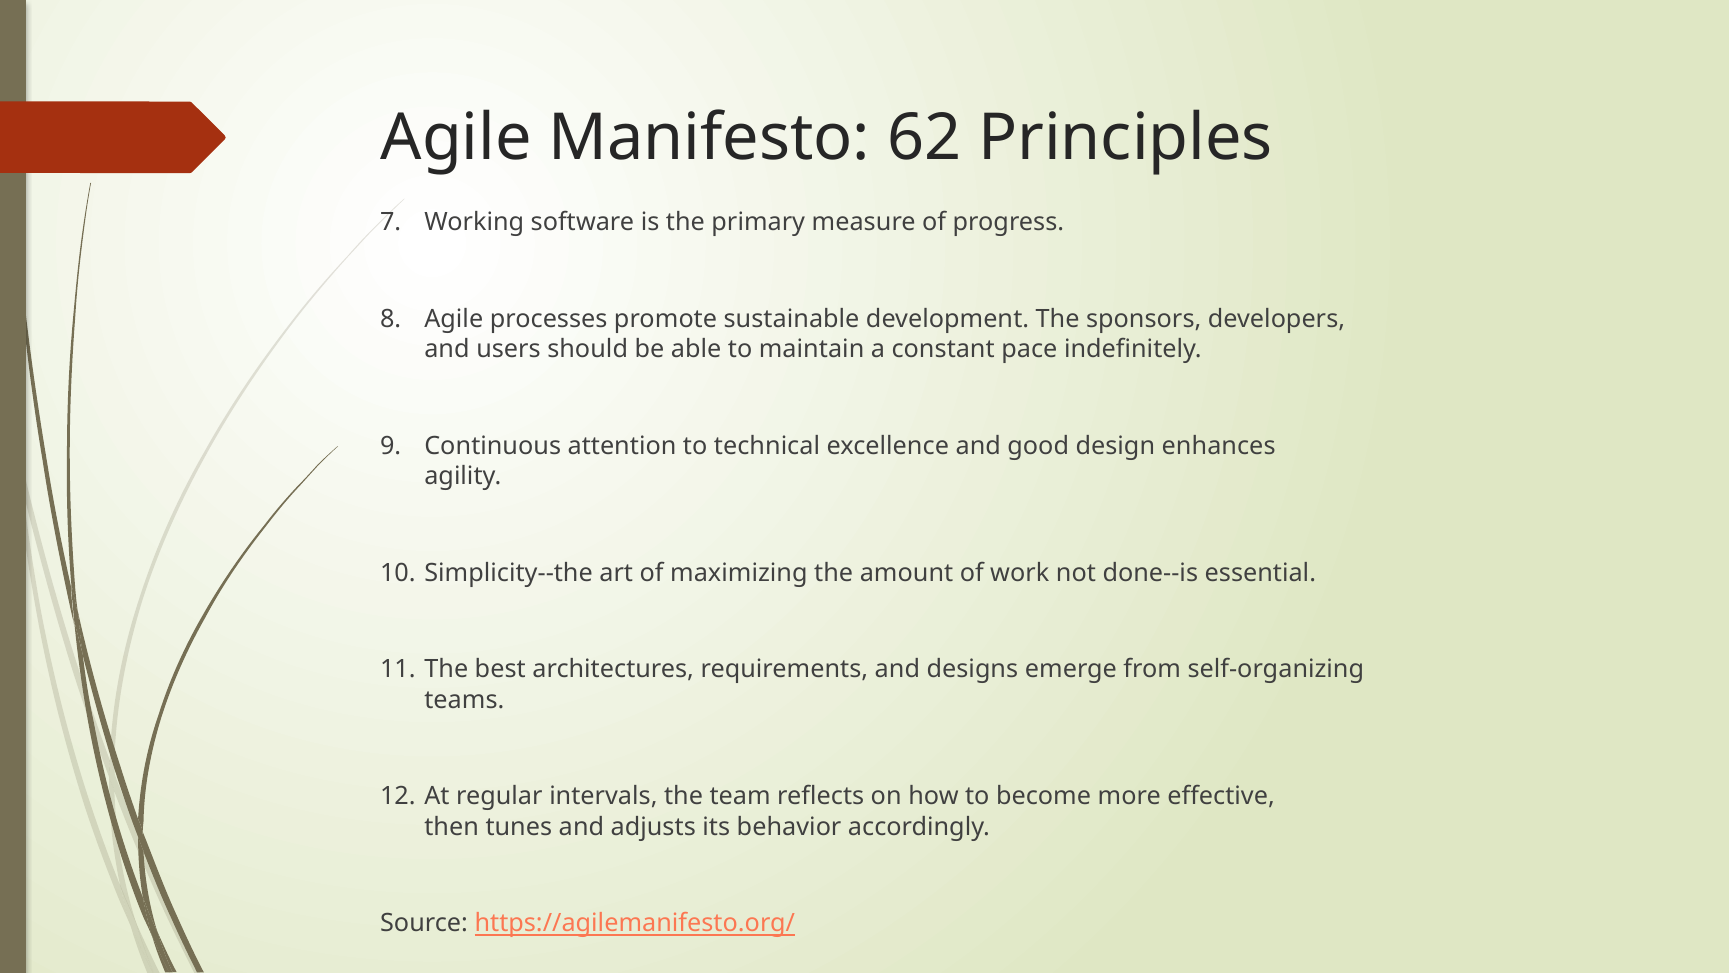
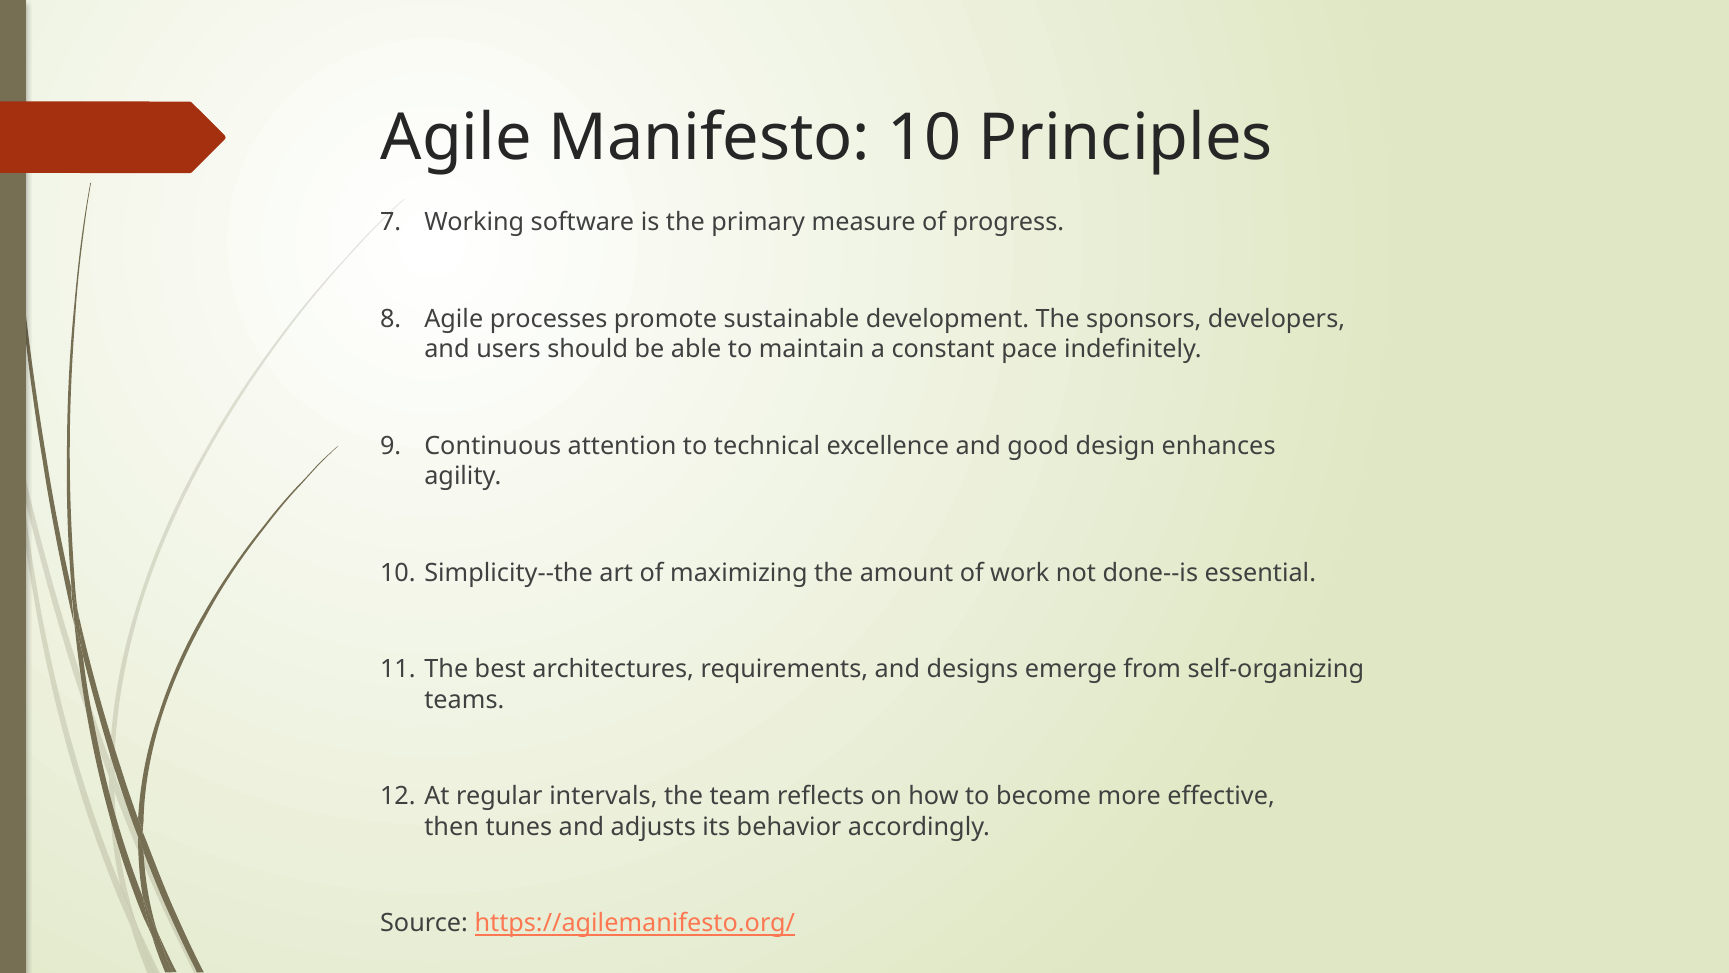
Manifesto 62: 62 -> 10 (924, 138)
